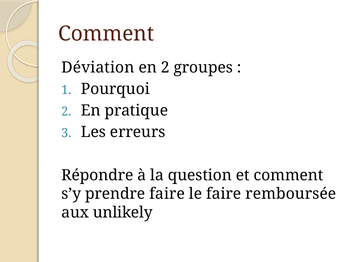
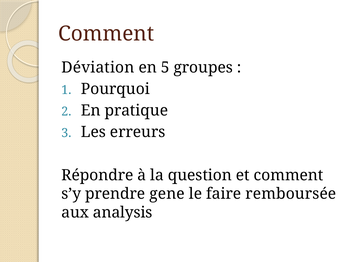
en 2: 2 -> 5 (165, 67)
prendre faire: faire -> gene (167, 194)
unlikely: unlikely -> analysis (123, 212)
